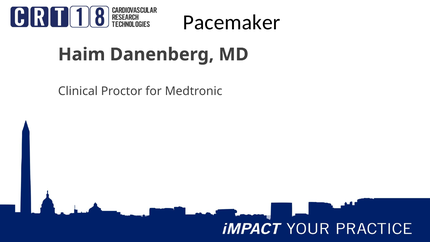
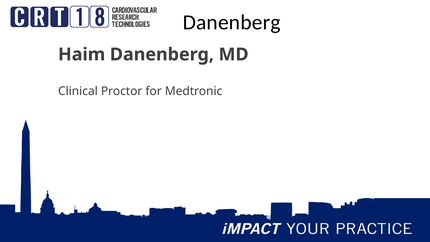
Pacemaker: Pacemaker -> Danenberg (232, 22)
